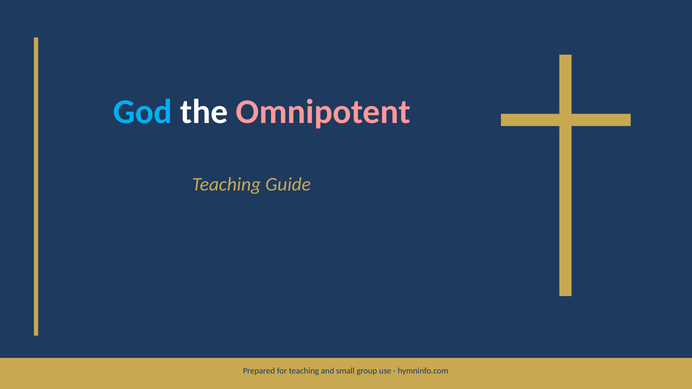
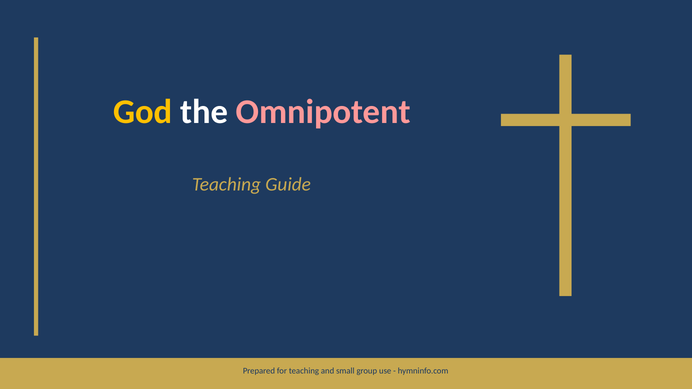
God colour: light blue -> yellow (143, 112)
